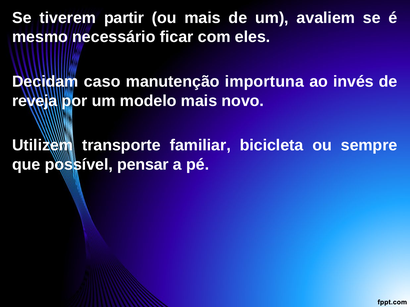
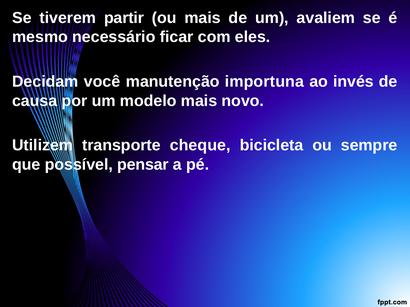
caso: caso -> você (102, 82)
reveja: reveja -> causa (35, 101)
familiar: familiar -> cheque (200, 146)
